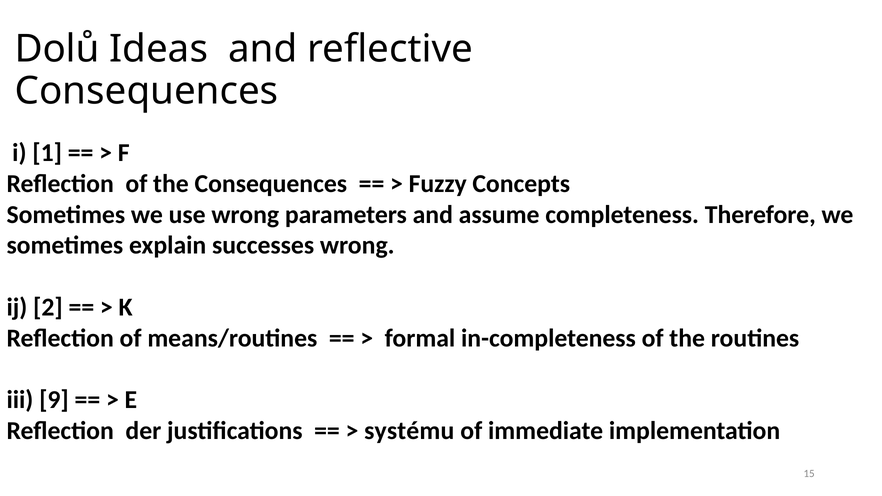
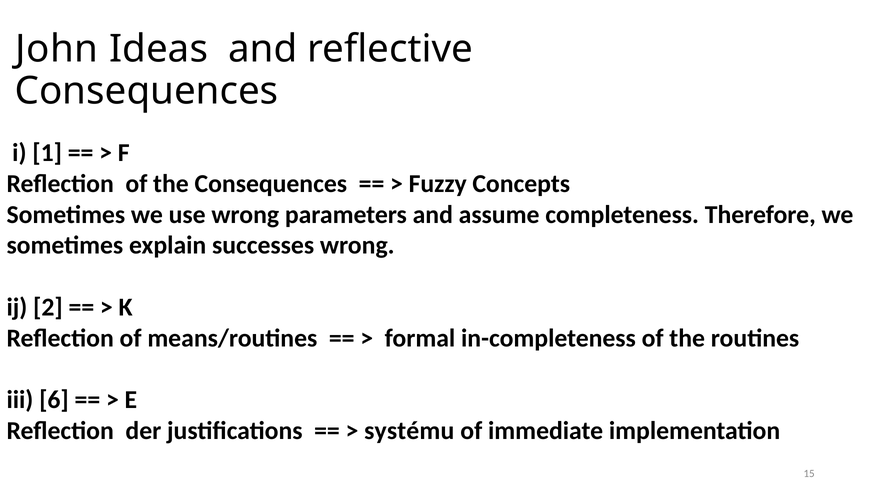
Dolů: Dolů -> John (57, 49)
9: 9 -> 6 (54, 400)
